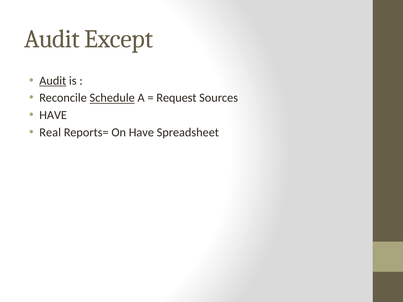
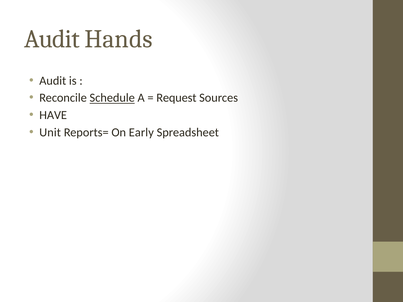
Except: Except -> Hands (119, 39)
Audit underline: present -> none (53, 81)
Real: Real -> Unit (50, 132)
On Have: Have -> Early (141, 132)
